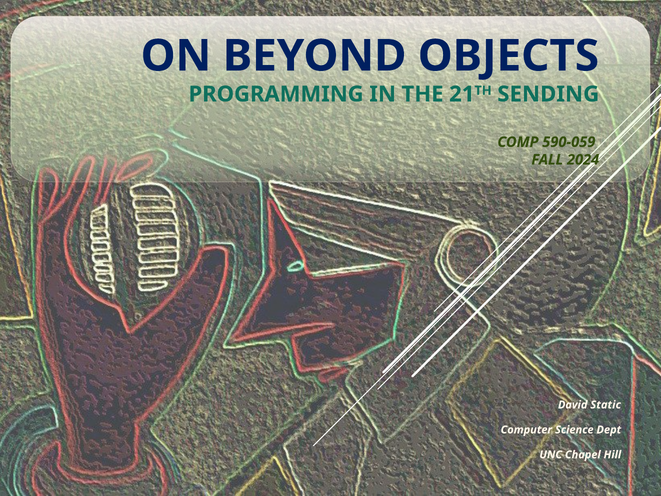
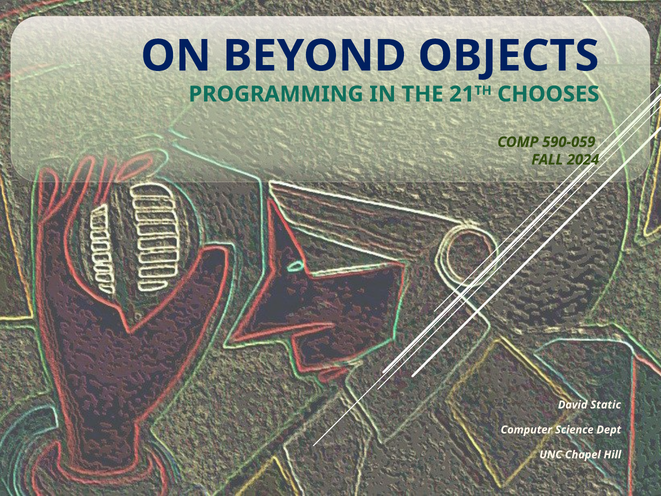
SENDING: SENDING -> CHOOSES (548, 94)
